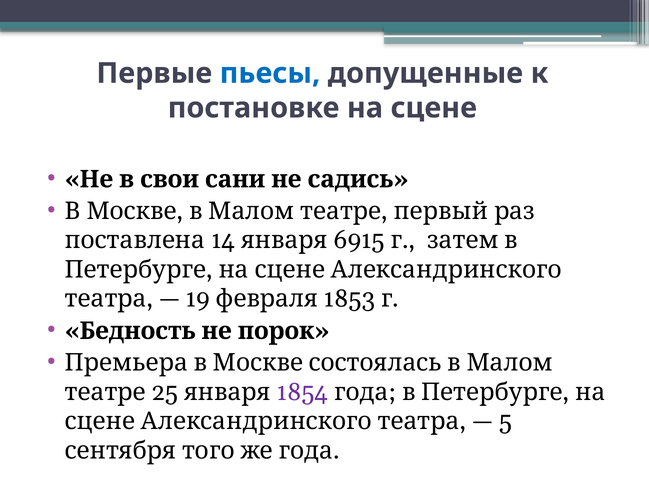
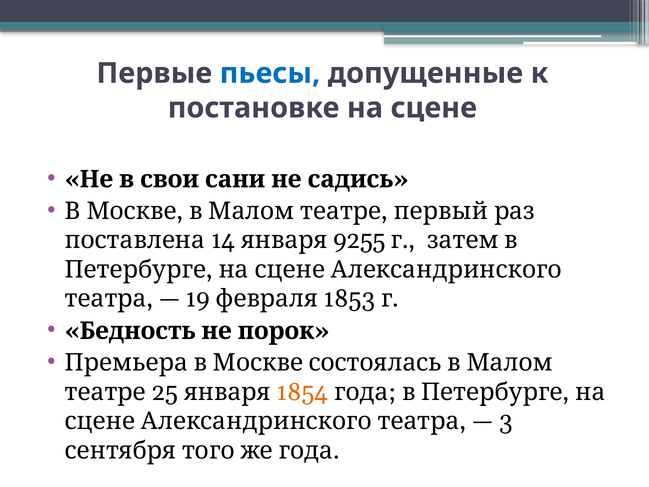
6915: 6915 -> 9255 (359, 240)
1854 colour: purple -> orange (302, 392)
5: 5 -> 3 (506, 421)
